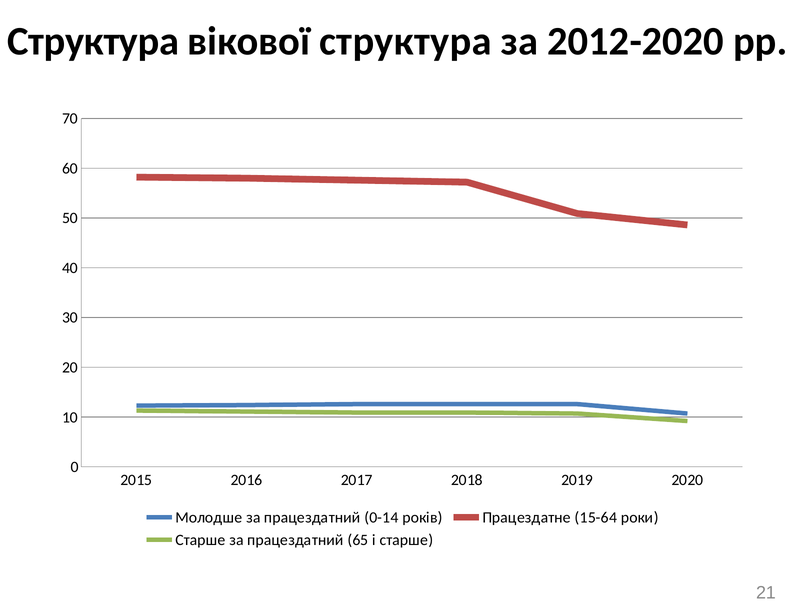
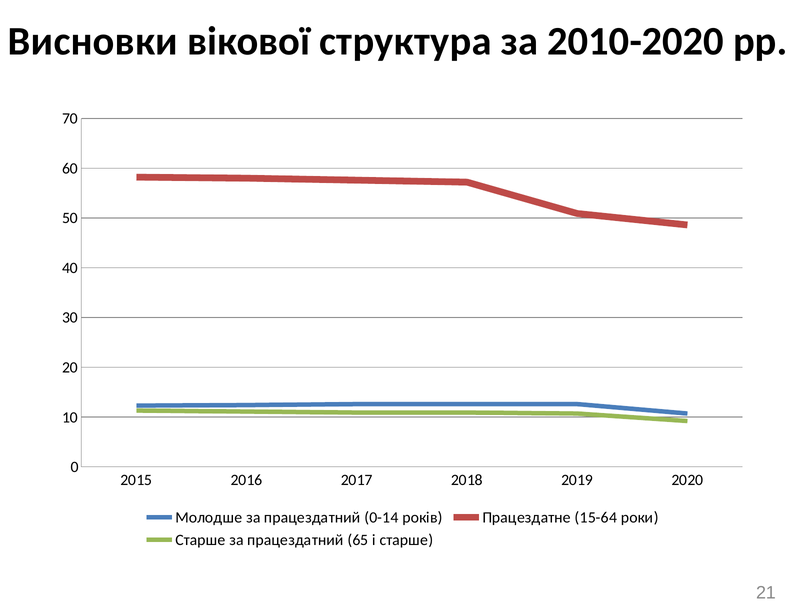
Структура: Структура -> Висновки (93, 41)
2012-2020: 2012-2020 -> 2010-2020 (636, 41)
